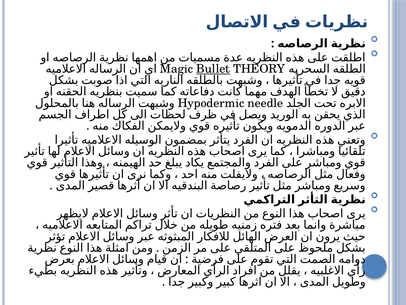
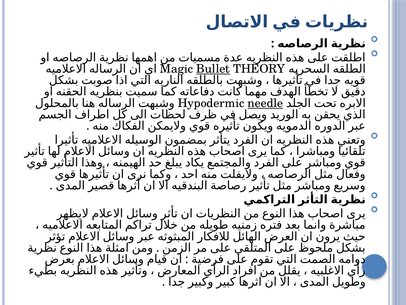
needle underline: none -> present (265, 103)
